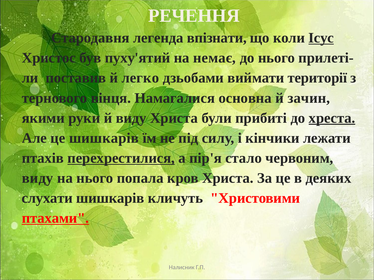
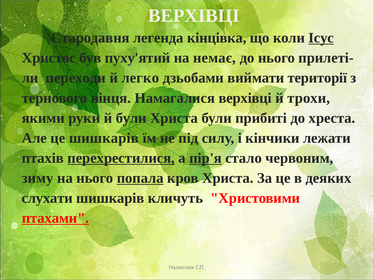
РЕЧЕННЯ: РЕЧЕННЯ -> ВЕРХІВЦІ (194, 16)
впізнати: впізнати -> кінцівка (217, 38)
поставив: поставив -> переходи (76, 78)
Намагалися основна: основна -> верхівці (245, 98)
зачин: зачин -> трохи (309, 98)
й виду: виду -> були (131, 118)
хреста underline: present -> none (332, 118)
пір'я underline: none -> present (205, 158)
виду: виду -> зиму (38, 178)
попала underline: none -> present (140, 178)
